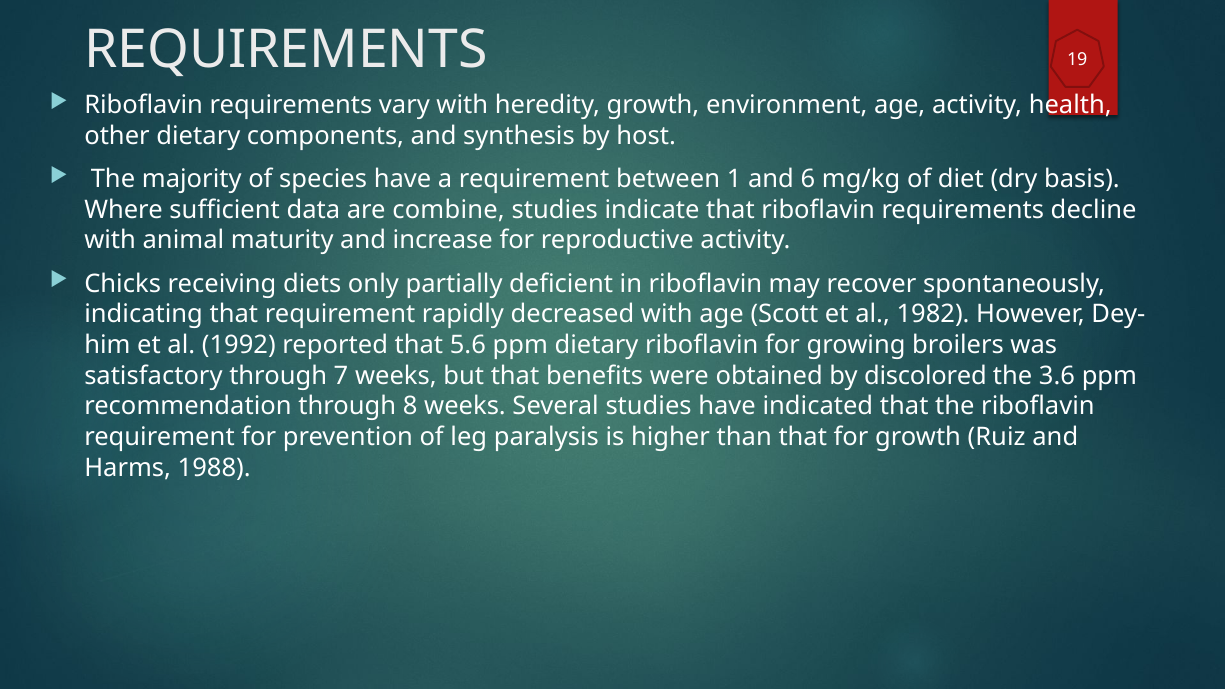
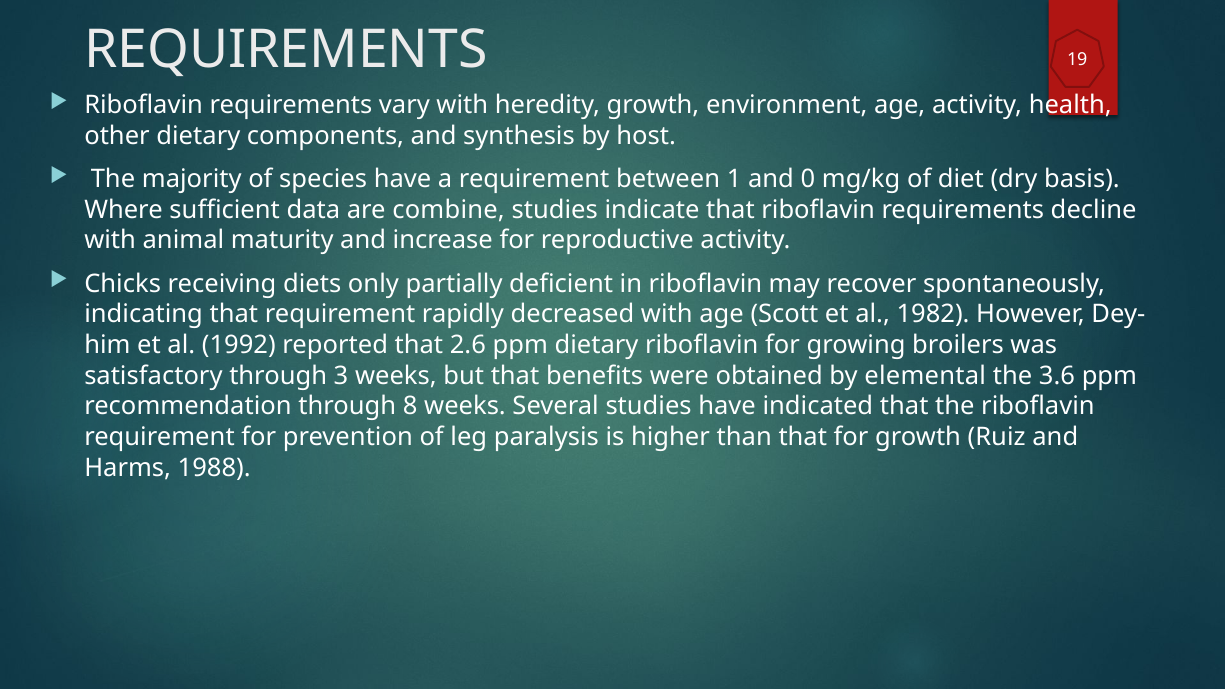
6: 6 -> 0 (808, 179)
5.6: 5.6 -> 2.6 (468, 345)
7: 7 -> 3 (341, 376)
discolored: discolored -> elemental (925, 376)
